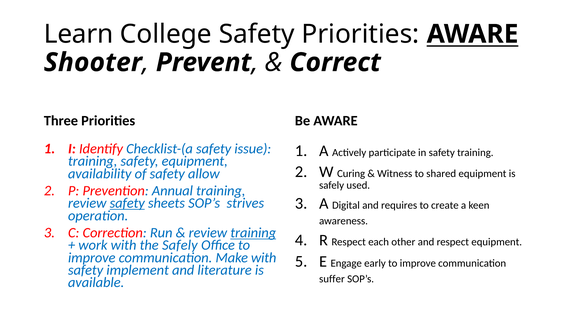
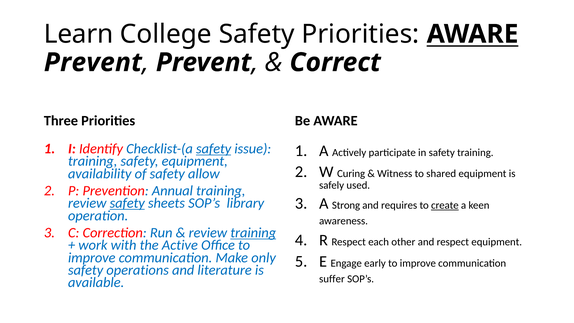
Shooter: Shooter -> Prevent (93, 62)
safety underline: none -> present (214, 149)
Digital: Digital -> Strong (346, 205)
create underline: none -> present (445, 205)
strives: strives -> library (245, 203)
the Safely: Safely -> Active (180, 245)
Make with: with -> only (264, 258)
implement: implement -> operations (138, 270)
